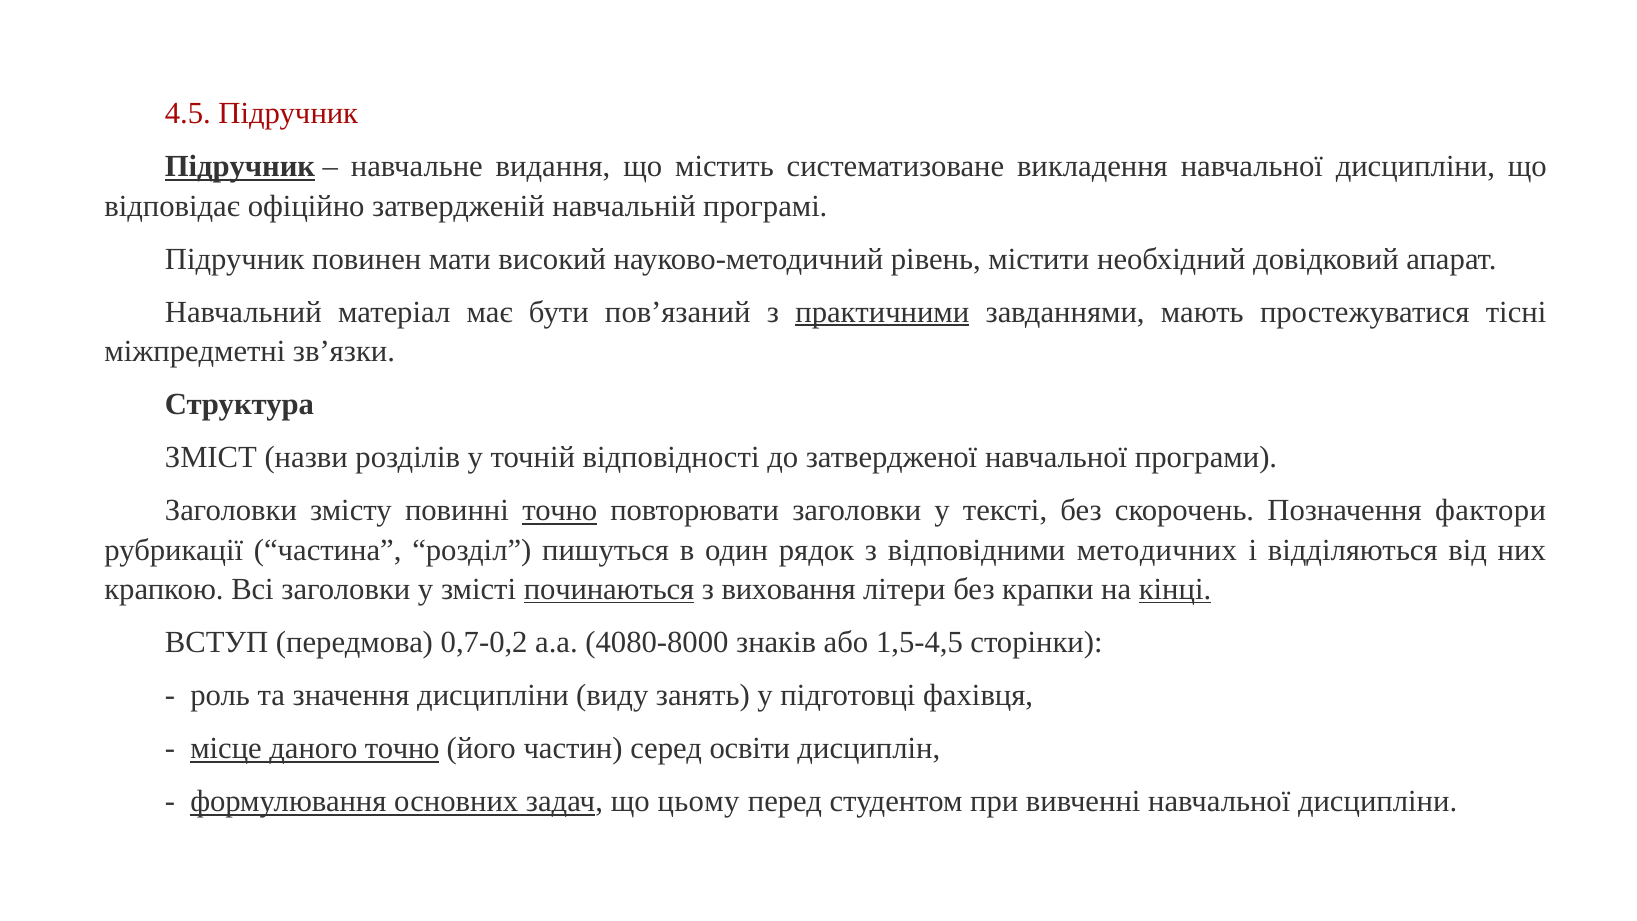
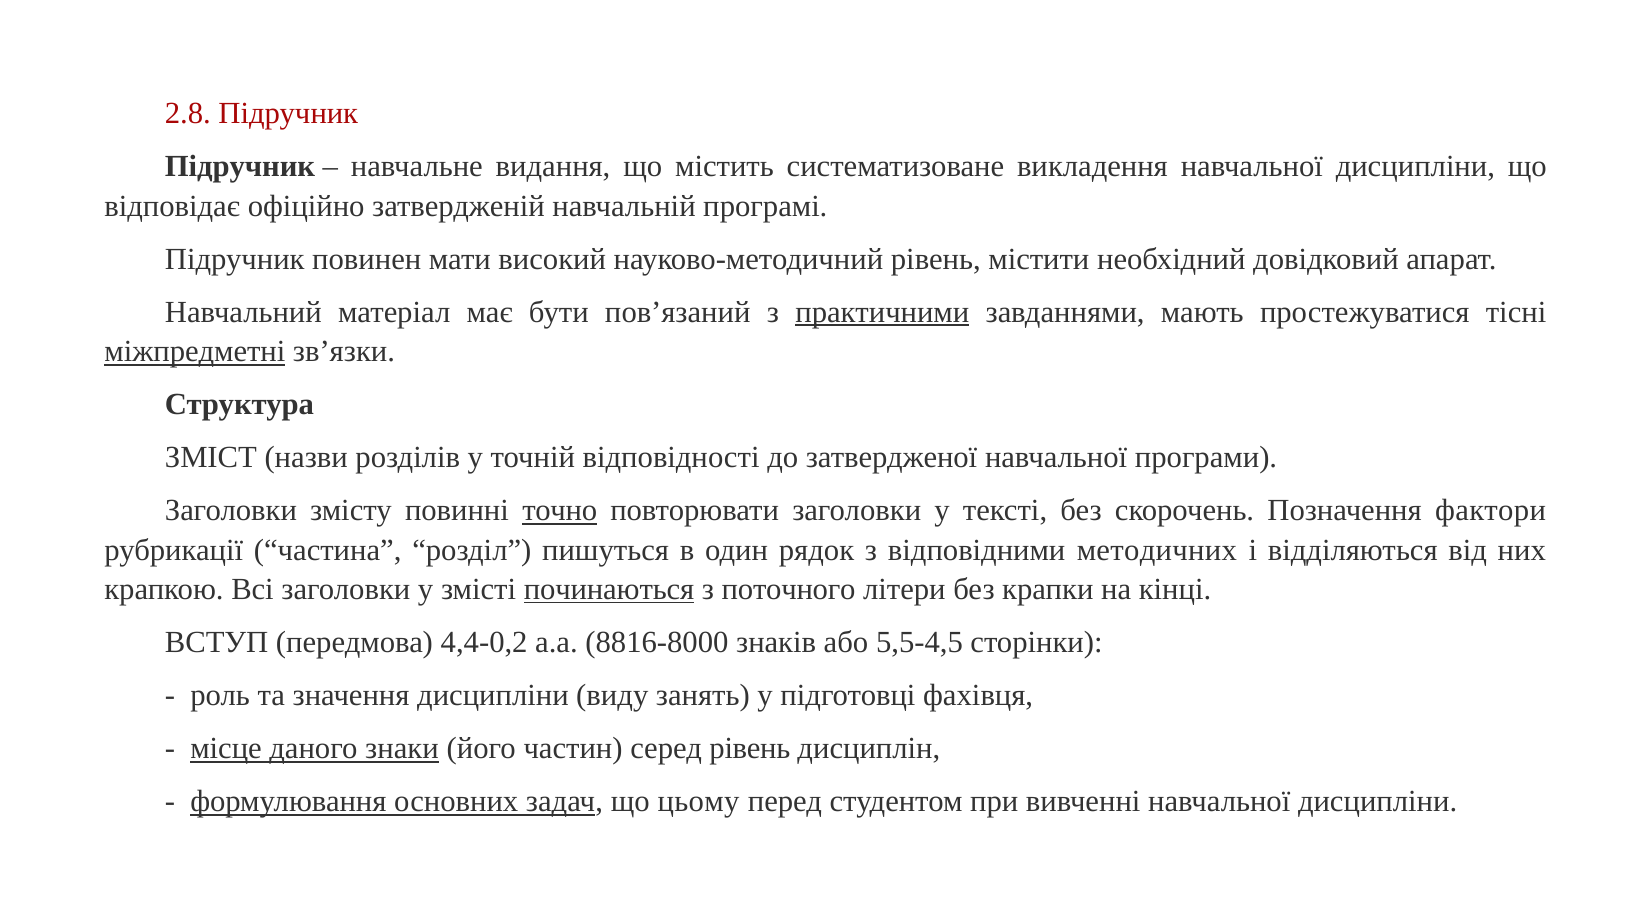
4.5: 4.5 -> 2.8 (188, 114)
Підручник underline: present -> none (240, 167)
міжпредметні underline: none -> present (195, 351)
виховання: виховання -> поточного (789, 589)
кінці underline: present -> none (1175, 589)
0,7-0,2: 0,7-0,2 -> 4,4-0,2 (484, 642)
4080-8000: 4080-8000 -> 8816-8000 (657, 642)
1,5-4,5: 1,5-4,5 -> 5,5-4,5 (919, 642)
даного точно: точно -> знаки (402, 748)
серед освіти: освіти -> рівень (750, 748)
